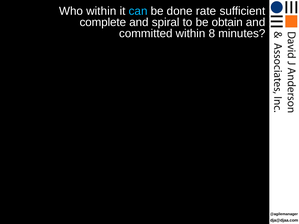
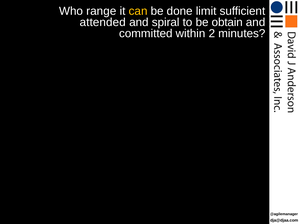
Who within: within -> range (101, 11)
can colour: light blue -> yellow (138, 11)
rate: rate -> limit (206, 11)
complete: complete -> attended (103, 22)
8: 8 -> 2 (212, 34)
